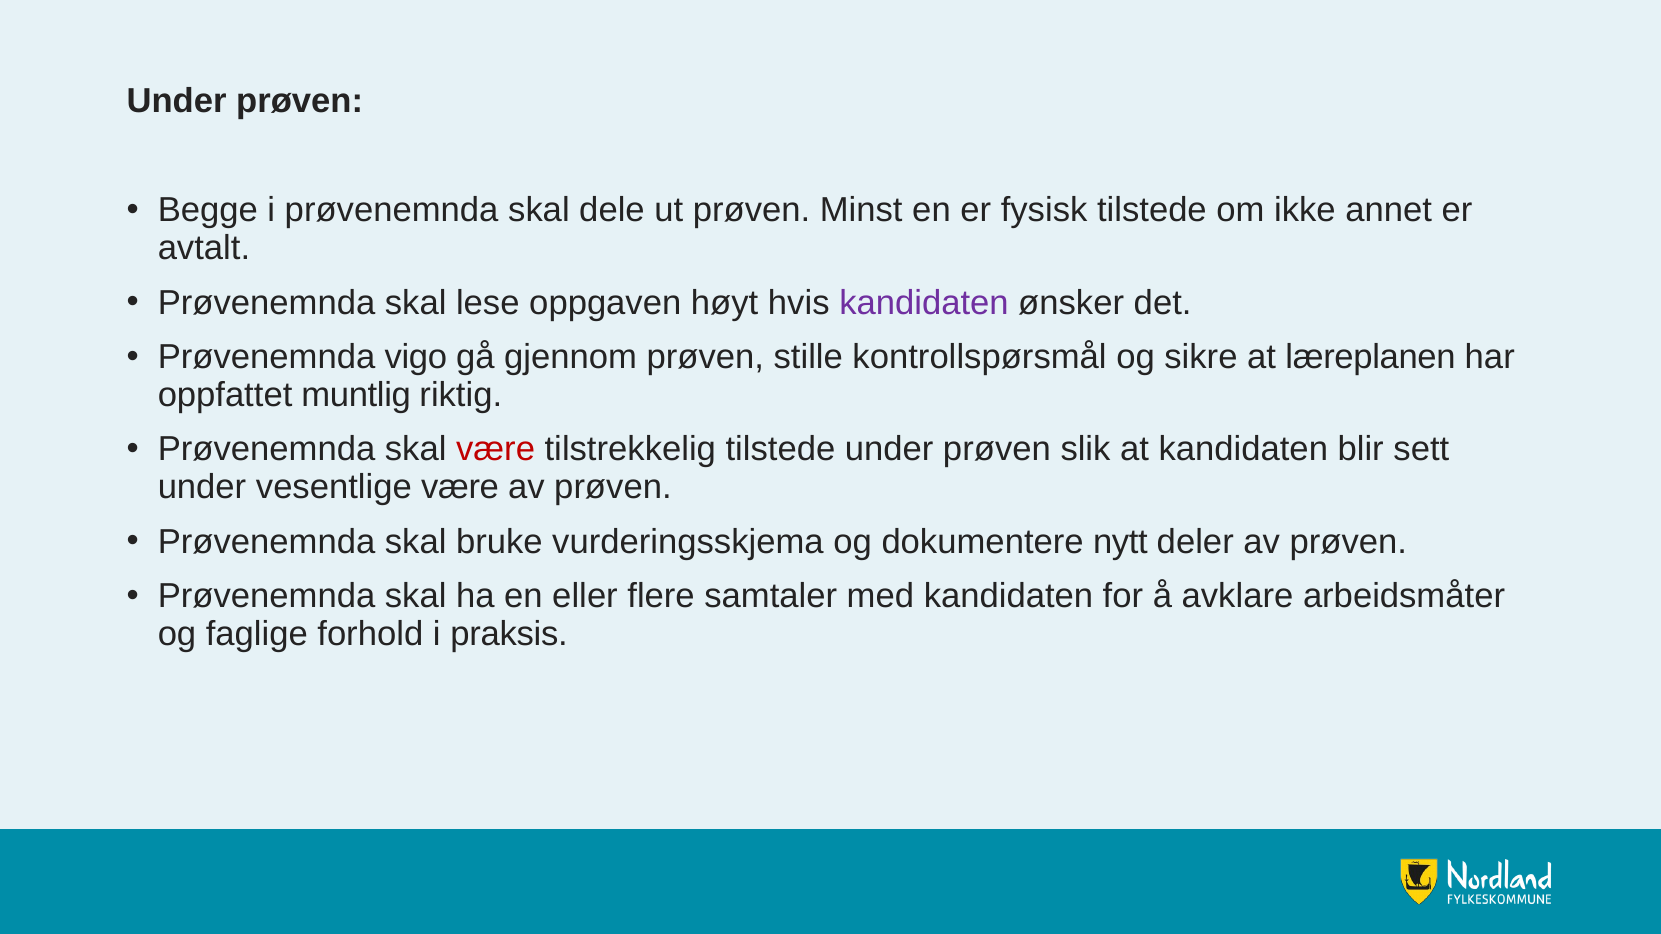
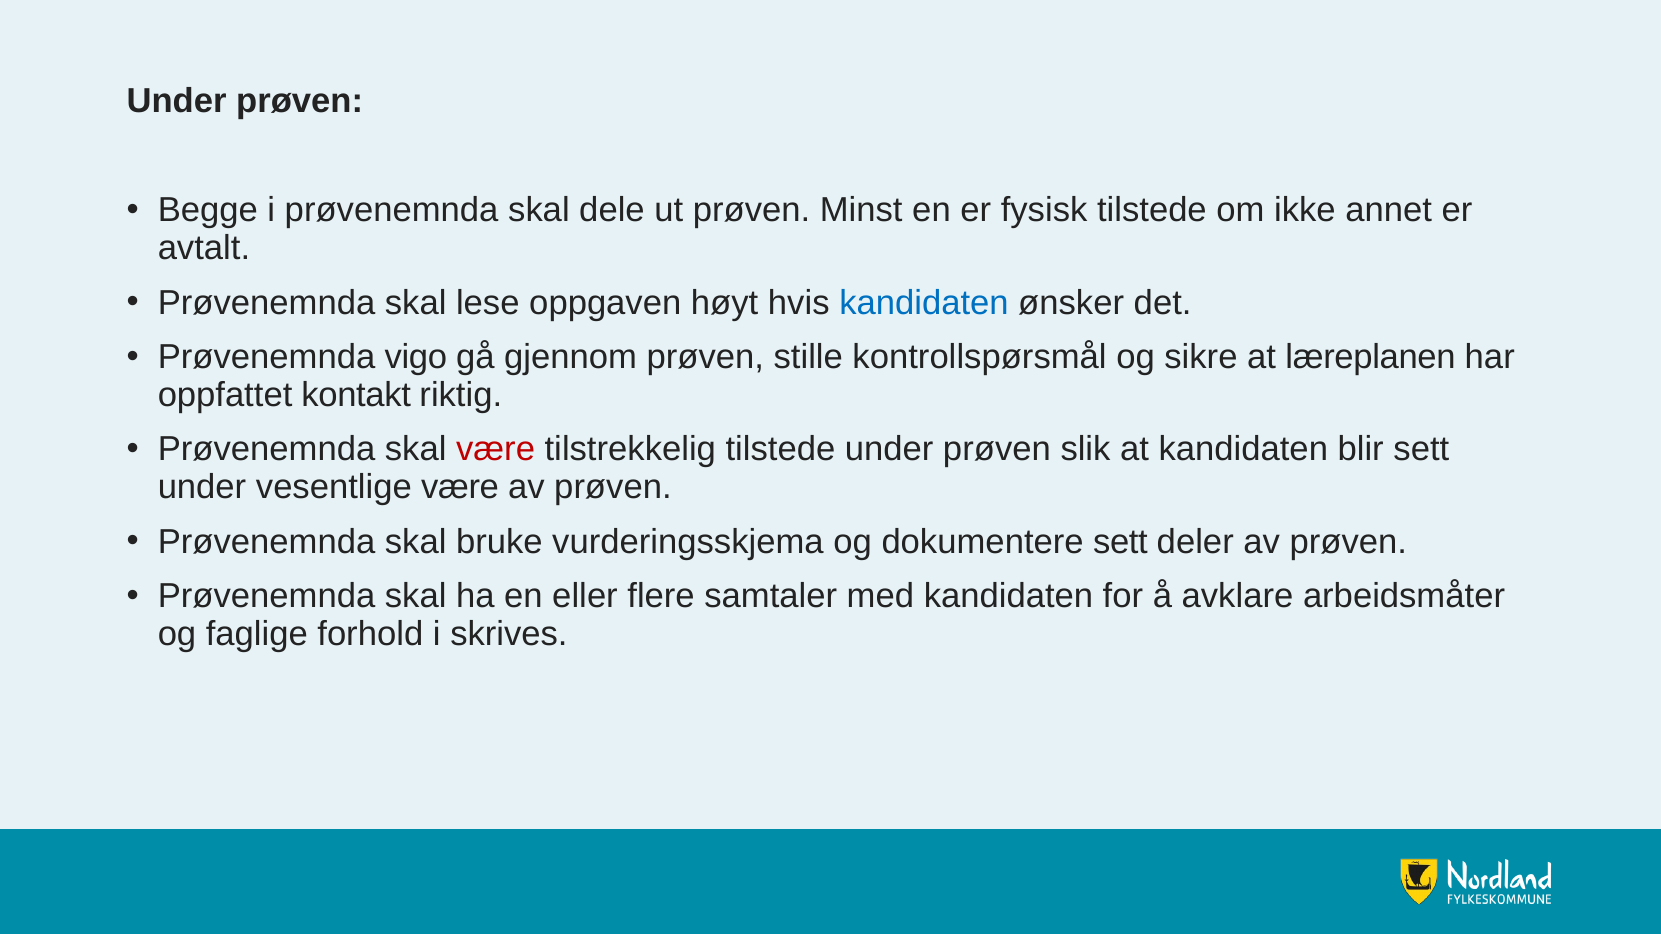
kandidaten colour: purple -> blue (924, 303)
muntlig: muntlig -> kontakt (356, 395)
dokumentere nytt: nytt -> sett (1120, 542)
praksis: praksis -> skrives (509, 634)
